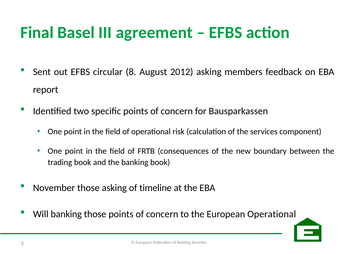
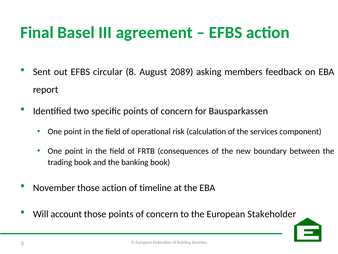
2012: 2012 -> 2089 (182, 72)
those asking: asking -> action (114, 187)
Will banking: banking -> account (66, 214)
European Operational: Operational -> Stakeholder (272, 214)
